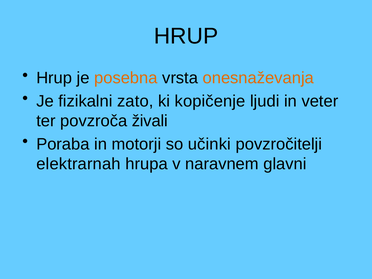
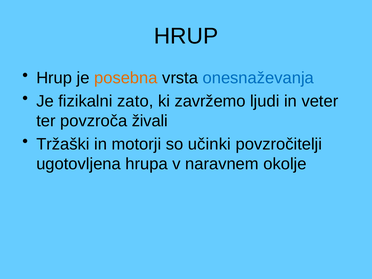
onesnaževanja colour: orange -> blue (258, 78)
kopičenje: kopičenje -> zavržemo (210, 101)
Poraba: Poraba -> Tržaški (63, 144)
elektrarnah: elektrarnah -> ugotovljena (79, 164)
glavni: glavni -> okolje (285, 164)
